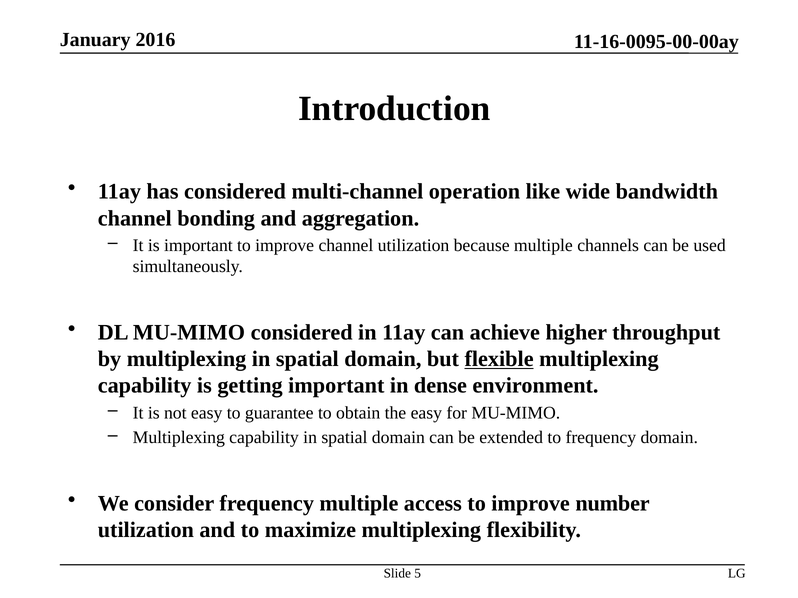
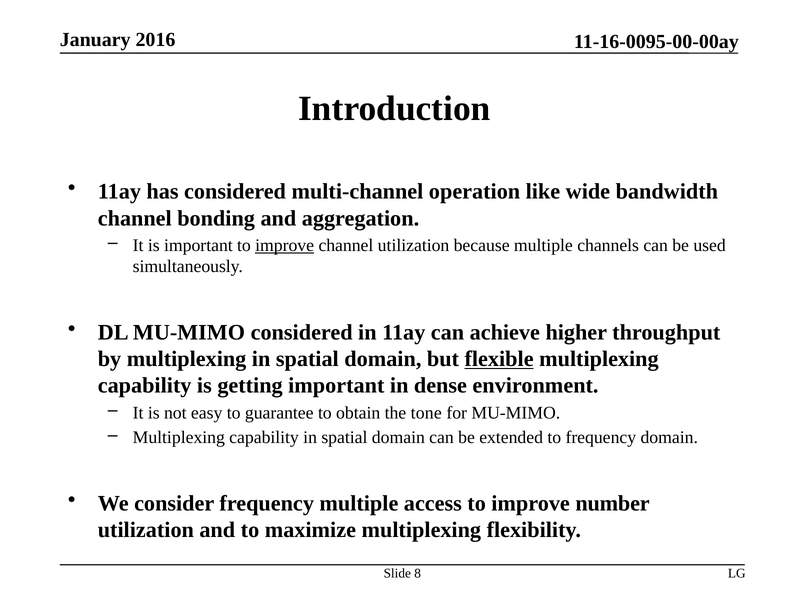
improve underline: none -> present (285, 246)
the easy: easy -> tone (426, 413)
5: 5 -> 8 (418, 574)
